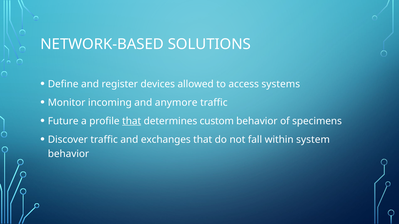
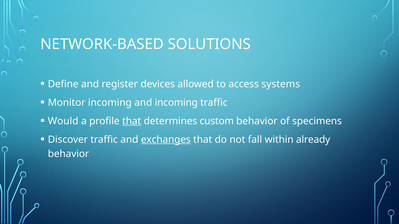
and anymore: anymore -> incoming (176, 103)
Future: Future -> Would (63, 121)
exchanges underline: none -> present (166, 140)
system: system -> already (313, 140)
